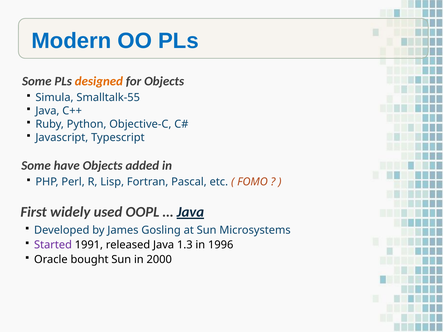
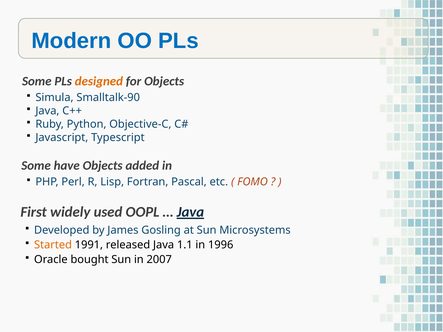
Smalltalk-55: Smalltalk-55 -> Smalltalk-90 (108, 98)
Started colour: purple -> orange (53, 245)
1.3: 1.3 -> 1.1 (185, 245)
2000: 2000 -> 2007 (159, 260)
